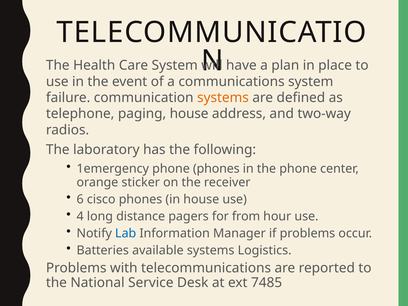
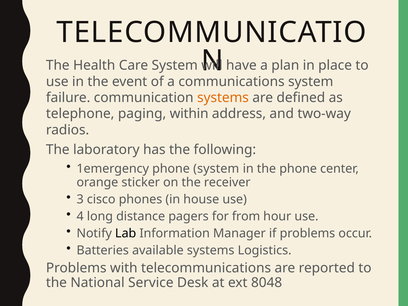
paging house: house -> within (189, 114)
phone phones: phones -> system (216, 169)
6: 6 -> 3 (80, 199)
Lab colour: blue -> black (126, 233)
7485: 7485 -> 8048 (267, 283)
